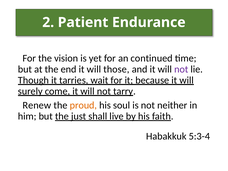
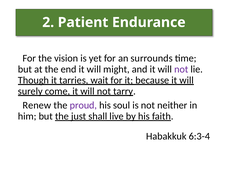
continued: continued -> surrounds (152, 58)
those: those -> might (116, 69)
proud colour: orange -> purple (83, 105)
5:3-4: 5:3-4 -> 6:3-4 (199, 136)
